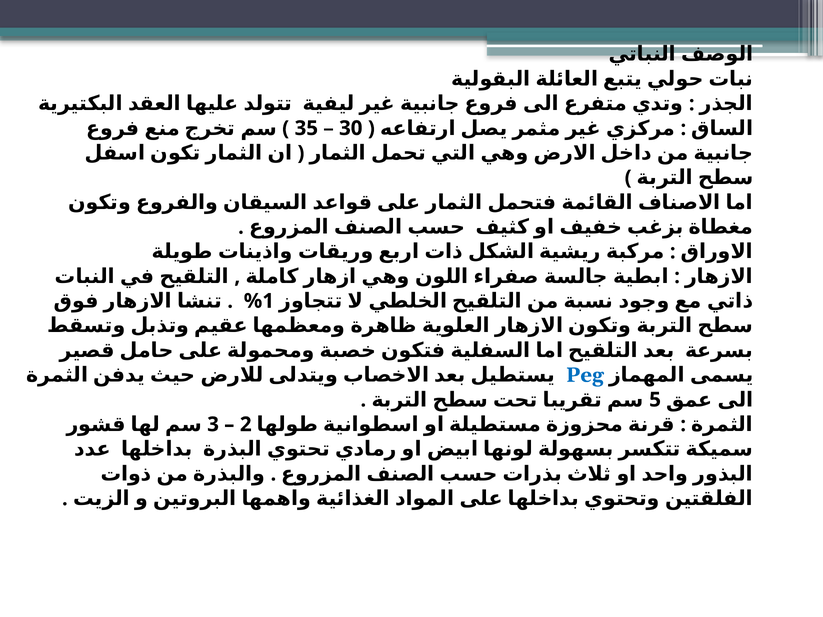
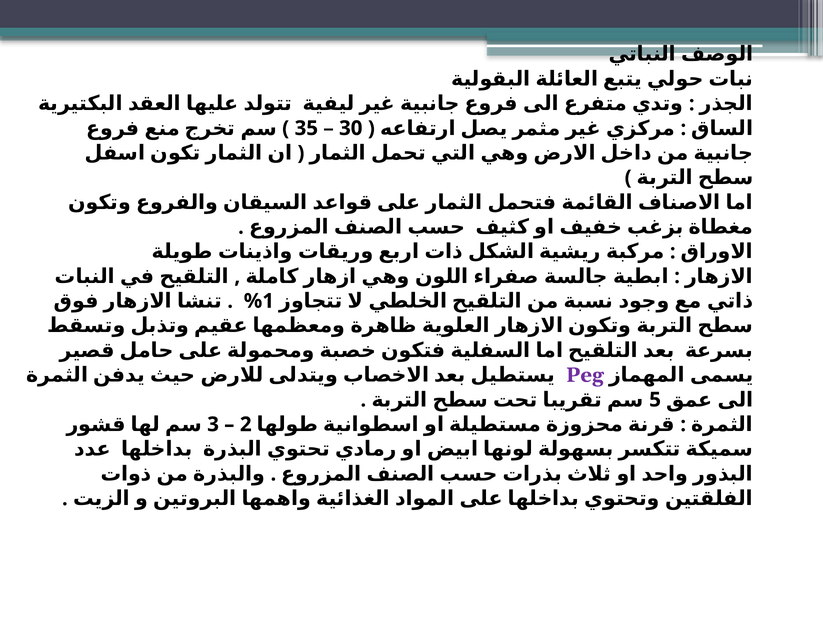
Peg colour: blue -> purple (585, 375)
